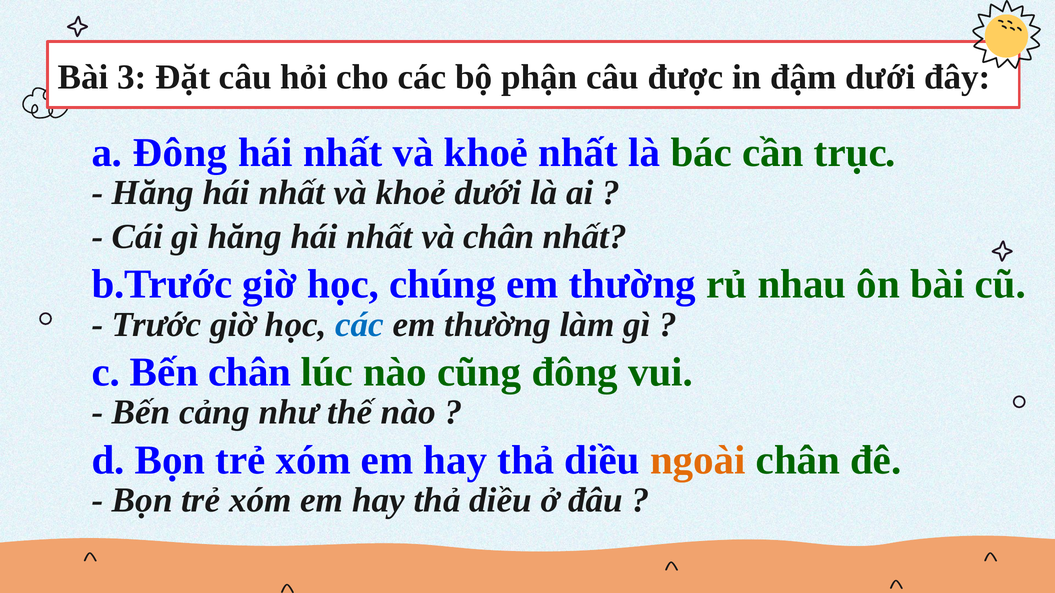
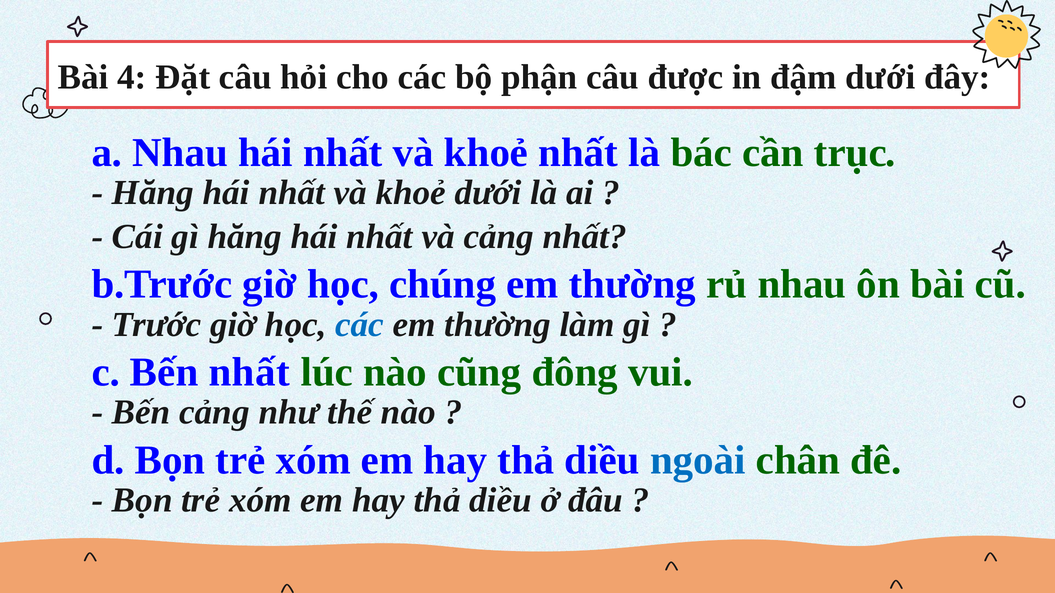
3: 3 -> 4 (132, 77)
a Đông: Đông -> Nhau (180, 153)
và chân: chân -> cảng (499, 237)
Bến chân: chân -> nhất (249, 373)
ngoài colour: orange -> blue (698, 461)
